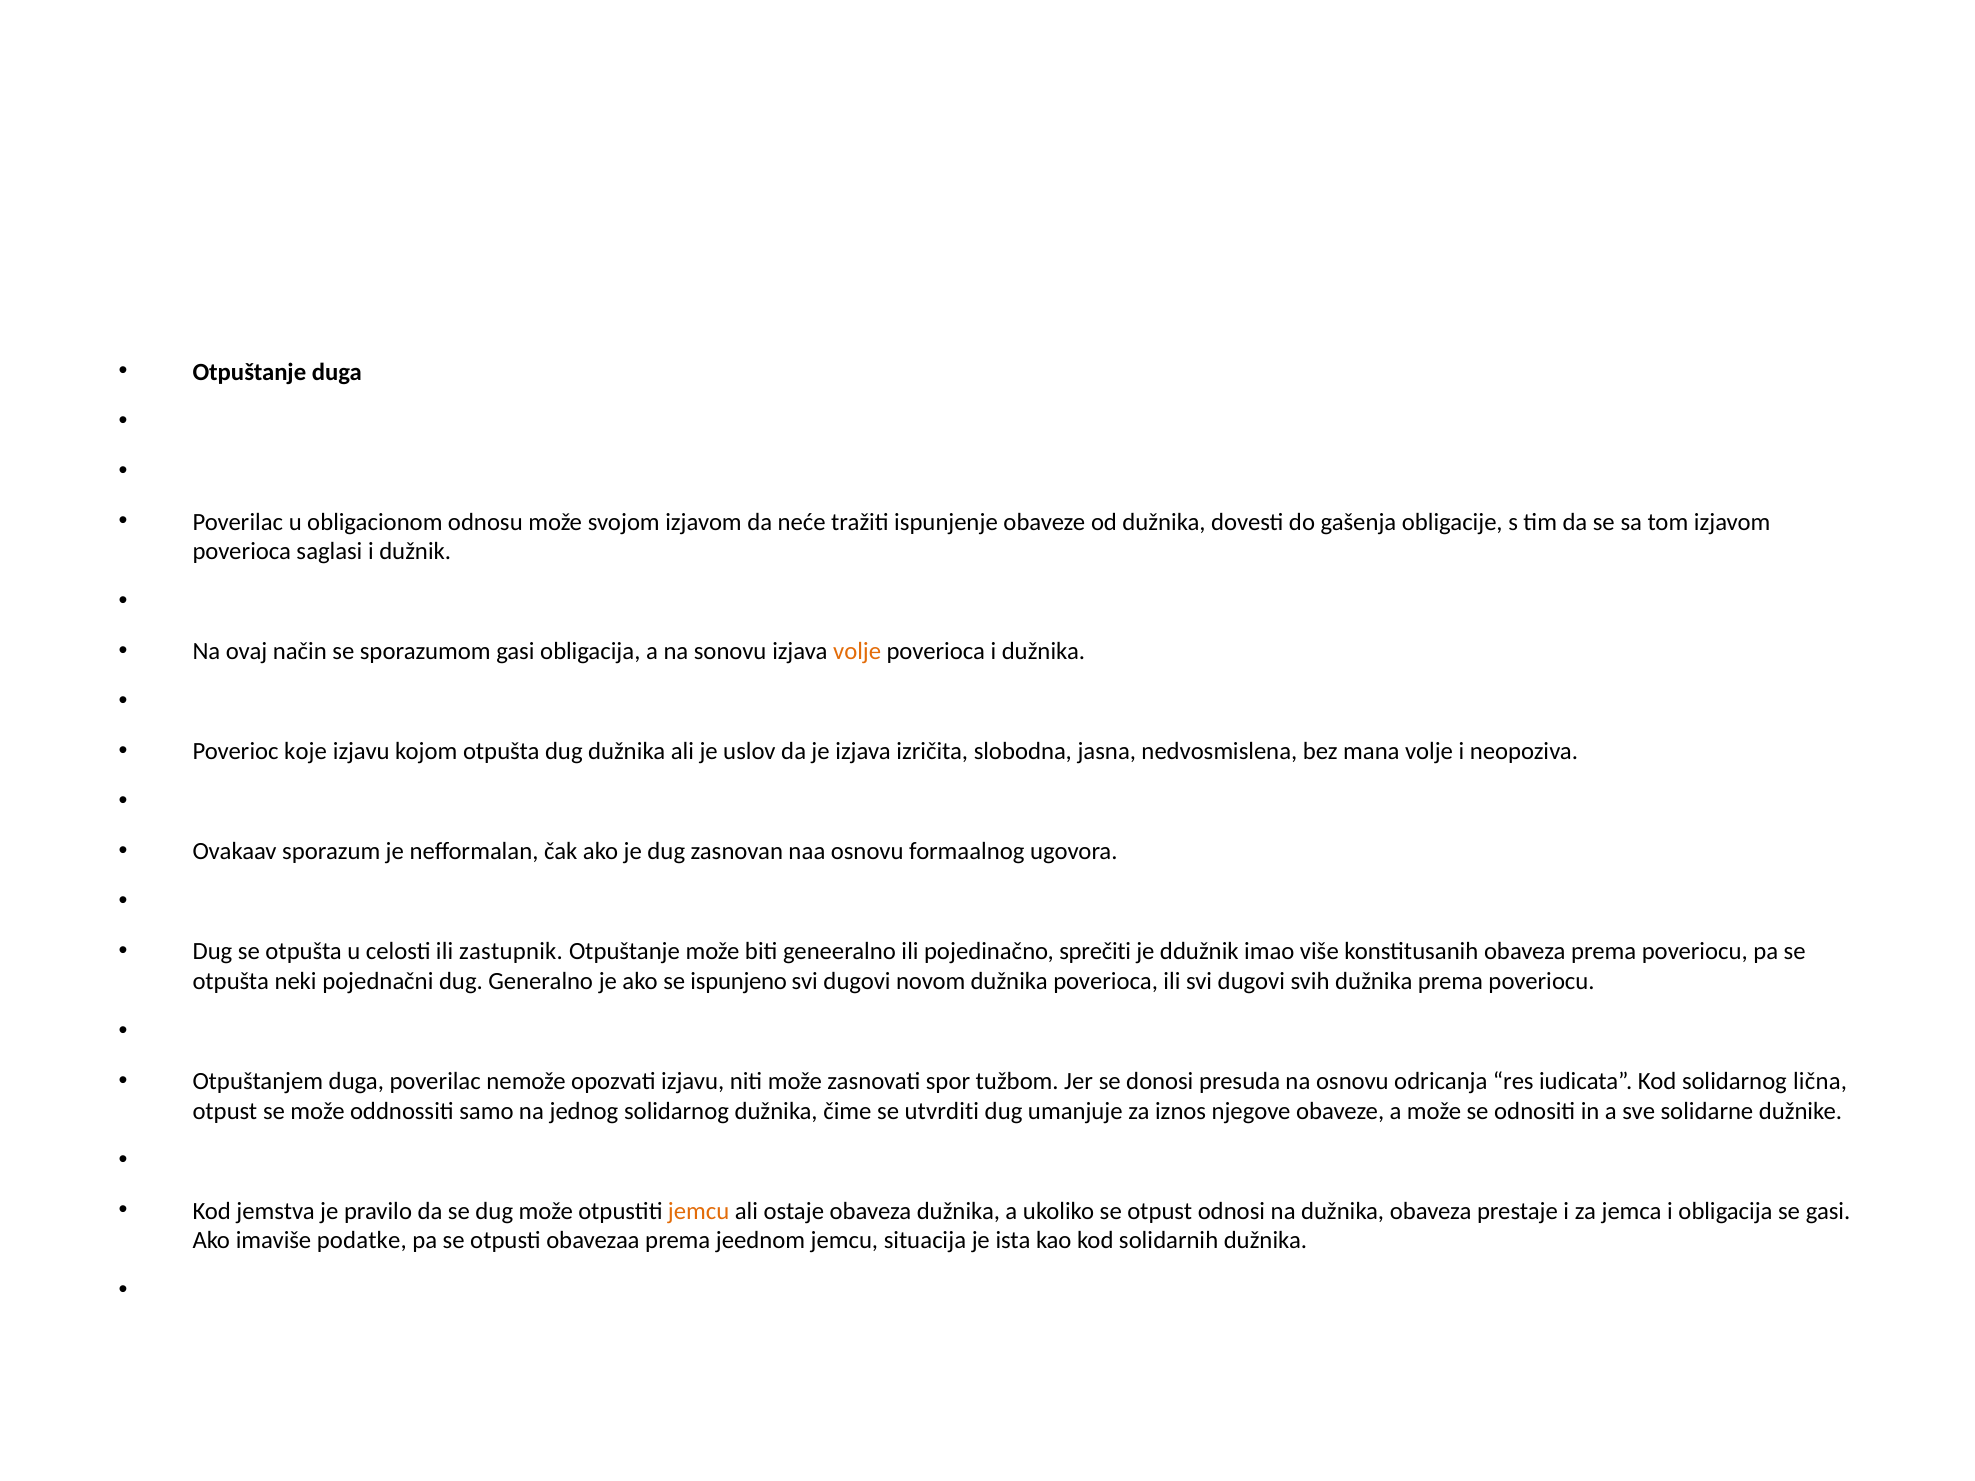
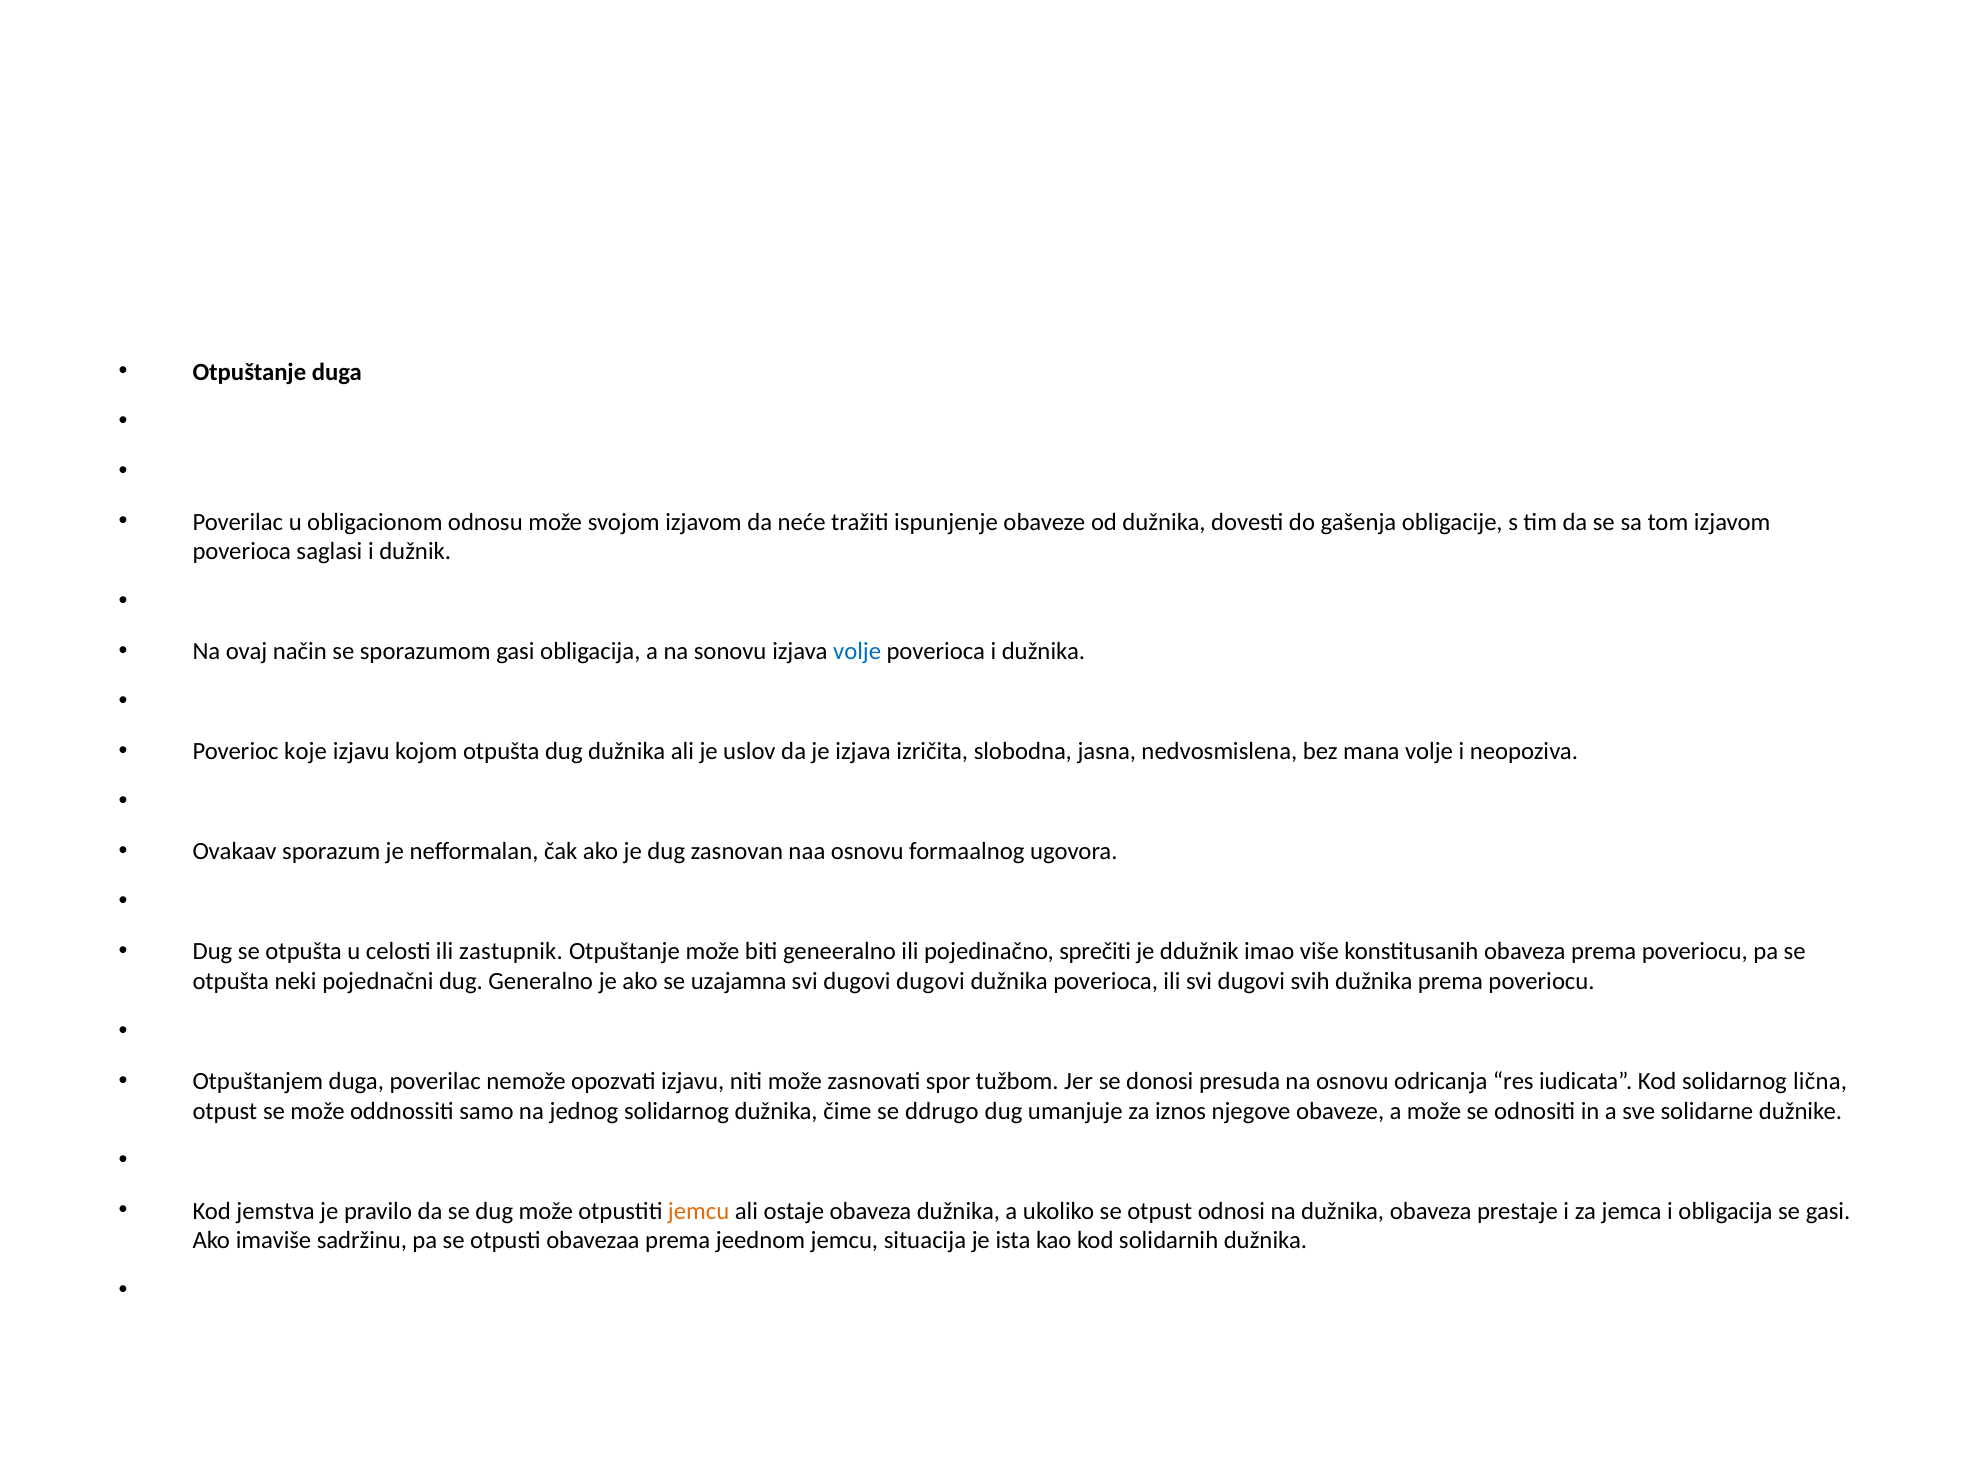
volje colour: orange -> blue (857, 652)
ispunjeno: ispunjeno -> uzajamna (739, 981)
dugovi novom: novom -> dugovi (931, 981)
utvrditi: utvrditi -> ddrugo (942, 1111)
podatke: podatke -> sadržinu (362, 1241)
